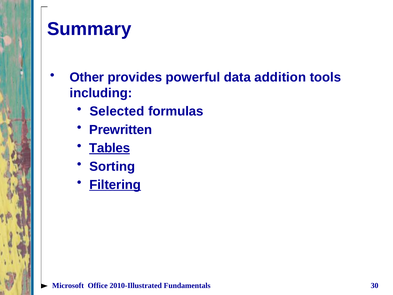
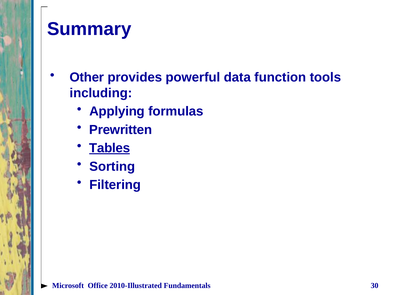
addition: addition -> function (280, 77)
Selected: Selected -> Applying (117, 111)
Filtering underline: present -> none (115, 185)
